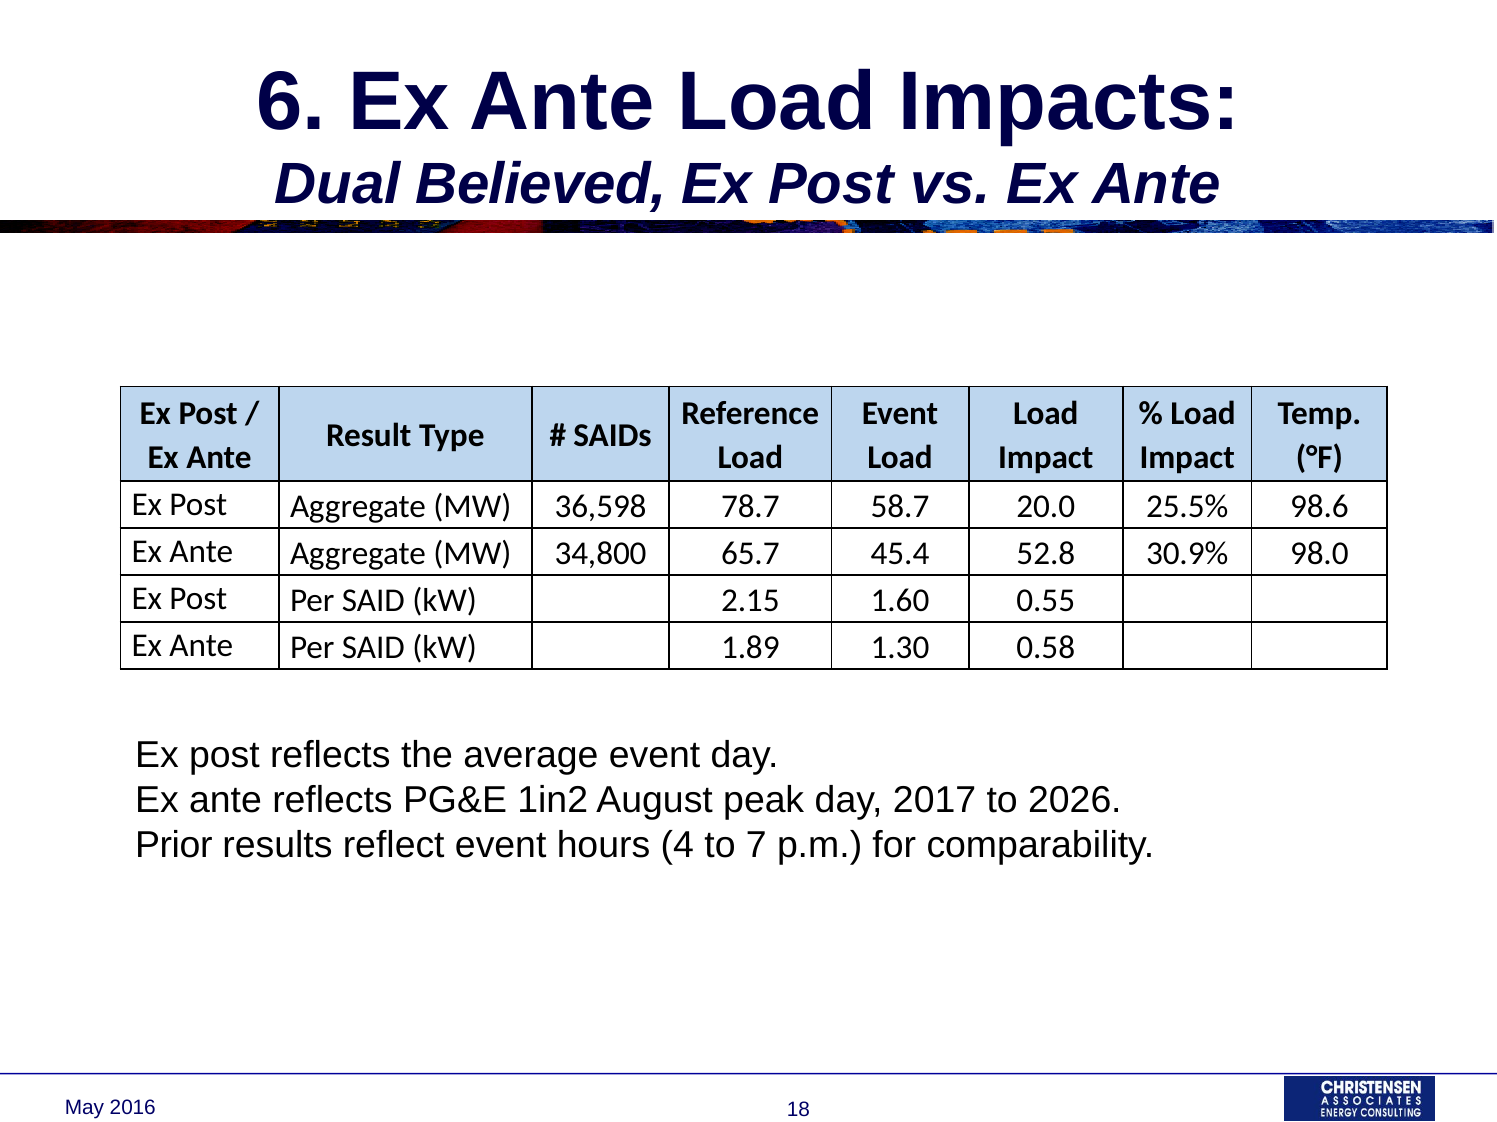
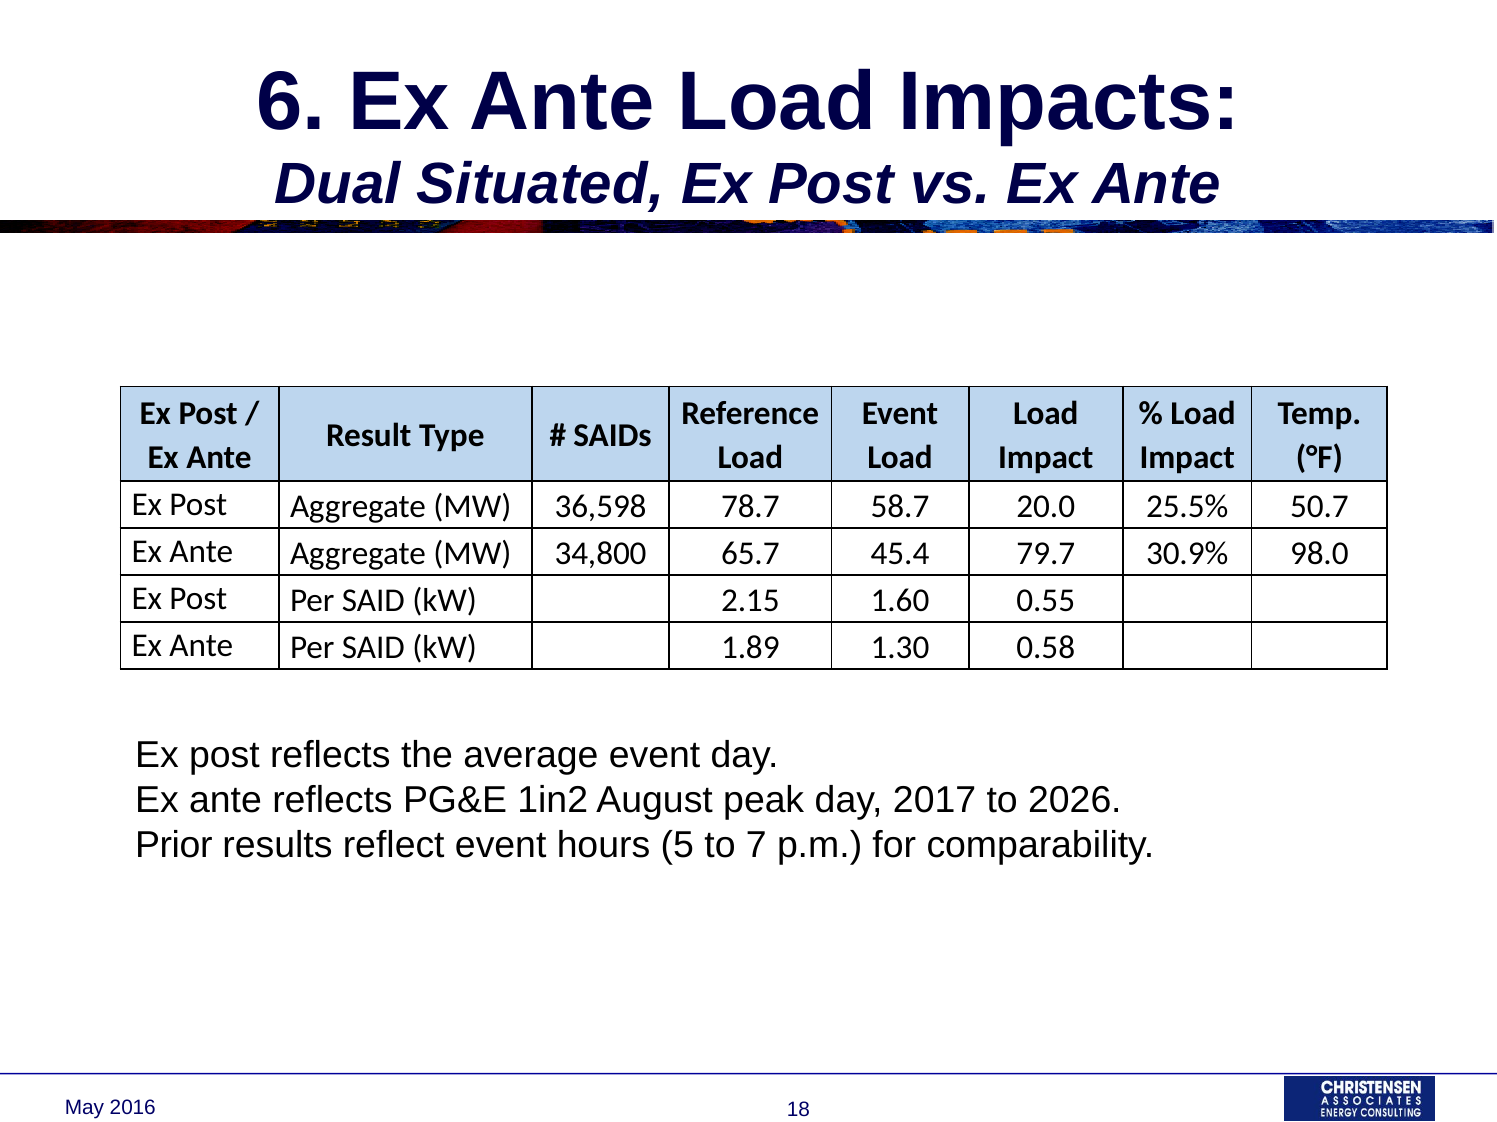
Believed: Believed -> Situated (541, 185)
98.6: 98.6 -> 50.7 (1319, 506)
52.8: 52.8 -> 79.7 (1046, 554)
4: 4 -> 5 (677, 846)
